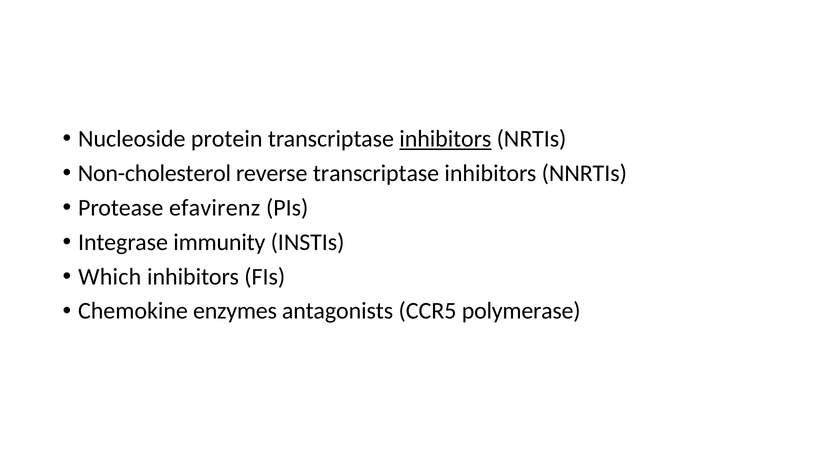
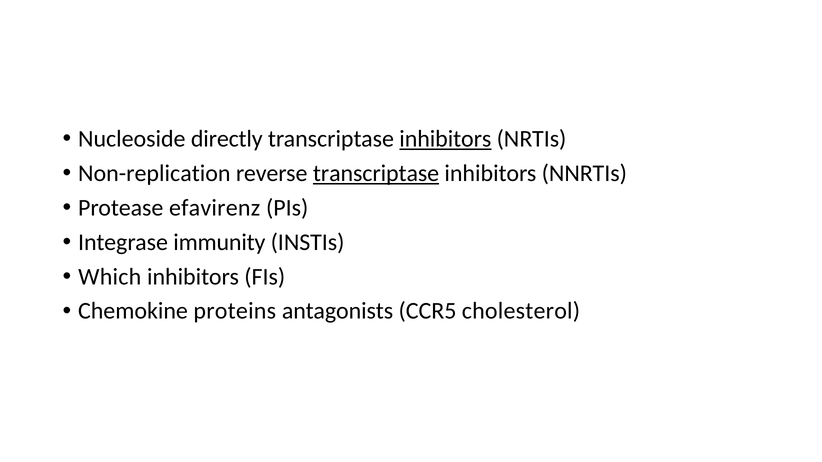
protein: protein -> directly (227, 139)
Non-cholesterol: Non-cholesterol -> Non-replication (154, 173)
transcriptase underline: none -> present (376, 173)
enzymes: enzymes -> proteins (235, 311)
polymerase: polymerase -> cholesterol (521, 311)
